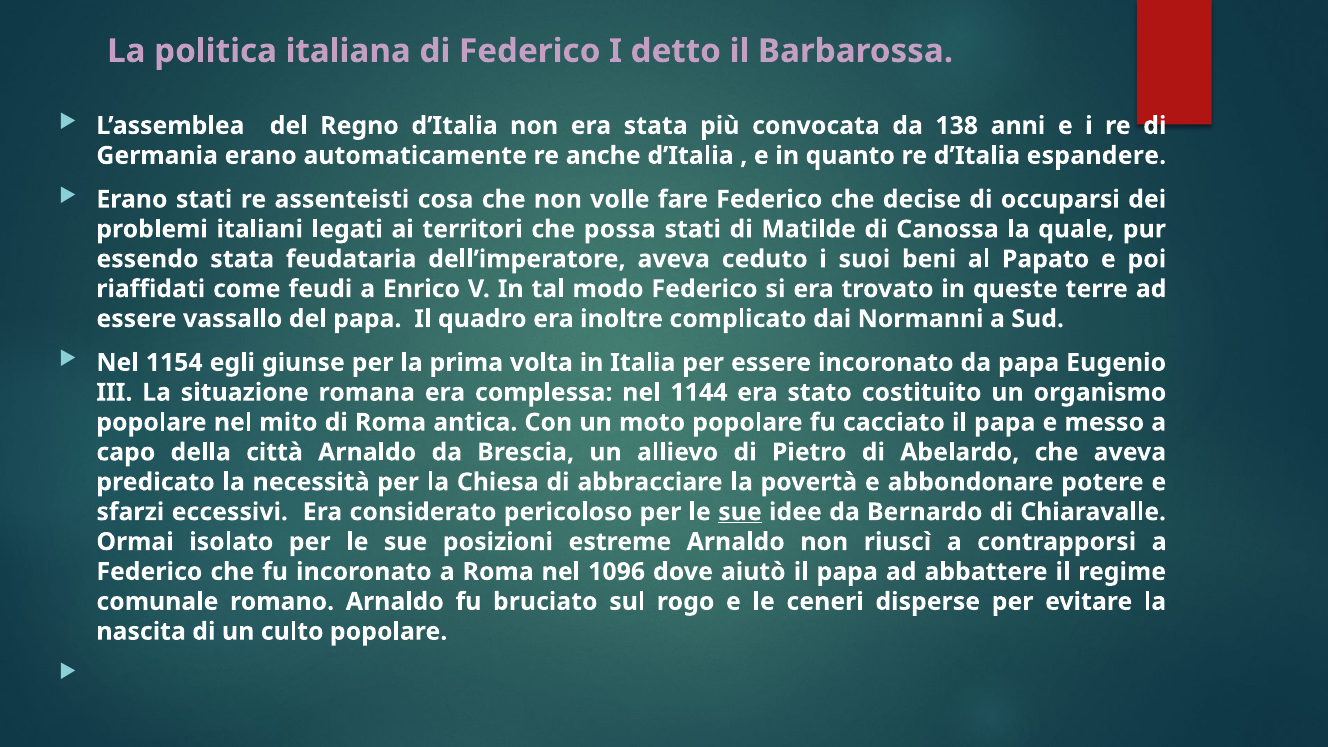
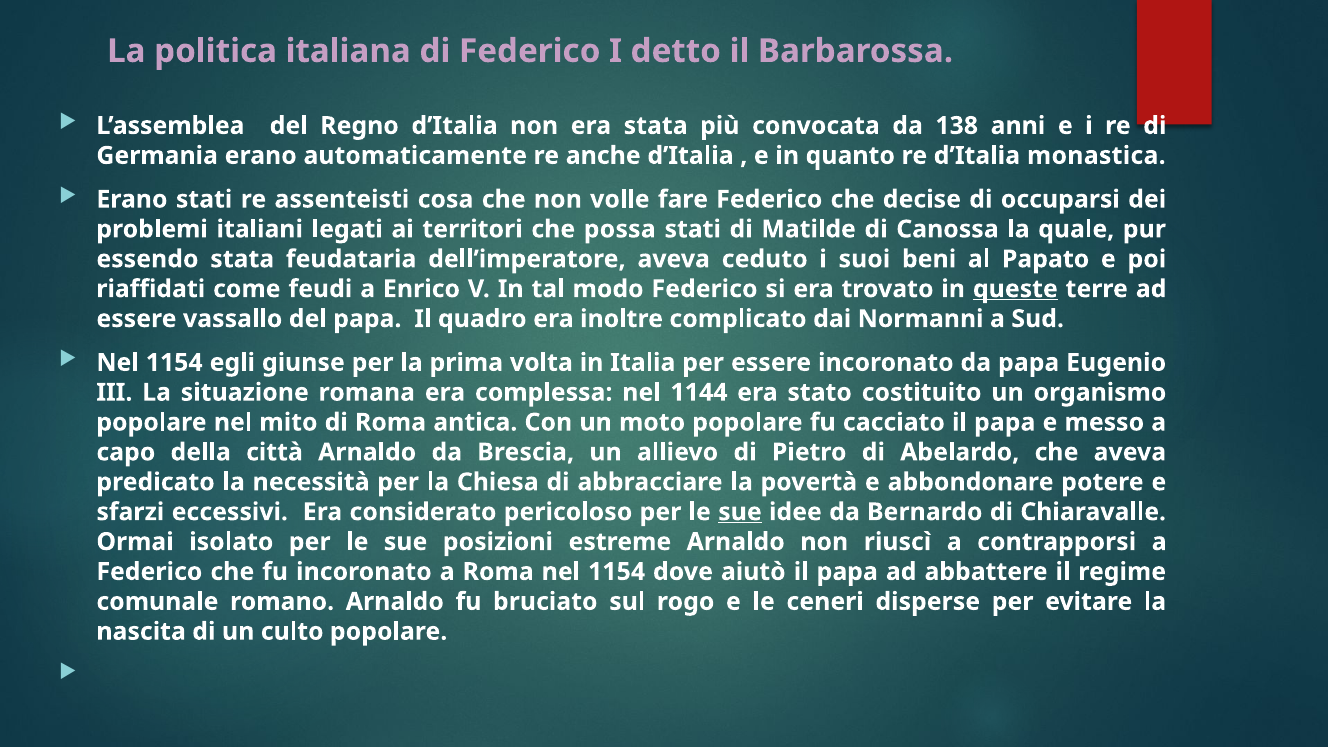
espandere: espandere -> monastica (1096, 156)
queste underline: none -> present (1015, 289)
Roma nel 1096: 1096 -> 1154 (617, 572)
